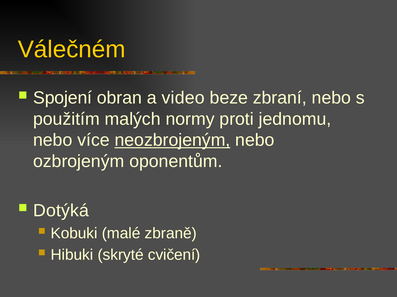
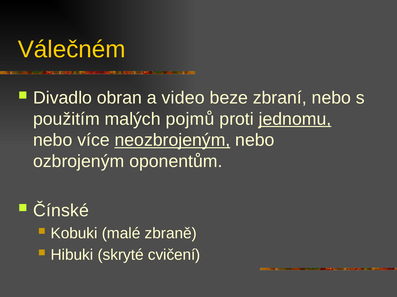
Spojení: Spojení -> Divadlo (63, 98)
normy: normy -> pojmů (190, 119)
jednomu underline: none -> present (295, 119)
Dotýká: Dotýká -> Čínské (61, 211)
